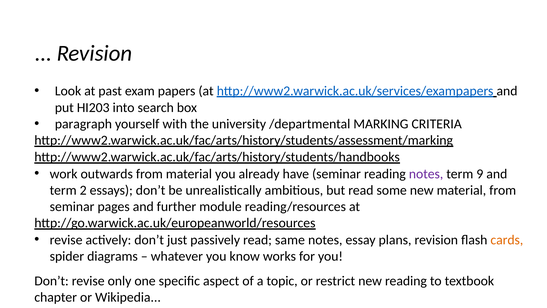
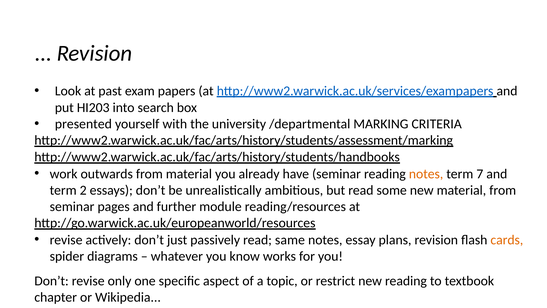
paragraph: paragraph -> presented (83, 124)
notes colour: purple -> orange (426, 174)
9: 9 -> 7 (480, 174)
